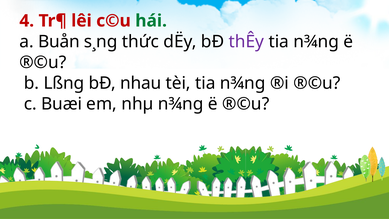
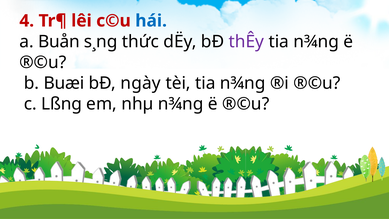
hái colour: green -> blue (151, 21)
Lßng: Lßng -> Buæi (64, 83)
nhau: nhau -> ngày (141, 83)
Buæi: Buæi -> Lßng (62, 104)
